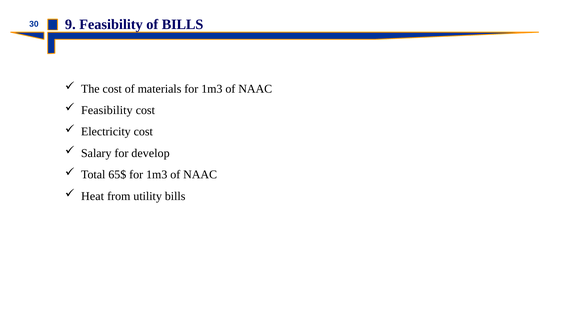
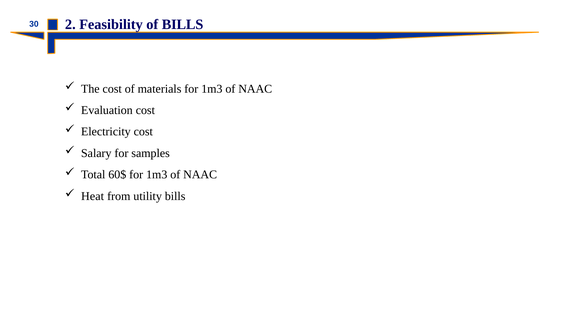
9: 9 -> 2 (70, 24)
Feasibility: Feasibility -> Evaluation (107, 110)
develop: develop -> samples (151, 153)
65$: 65$ -> 60$ (117, 175)
